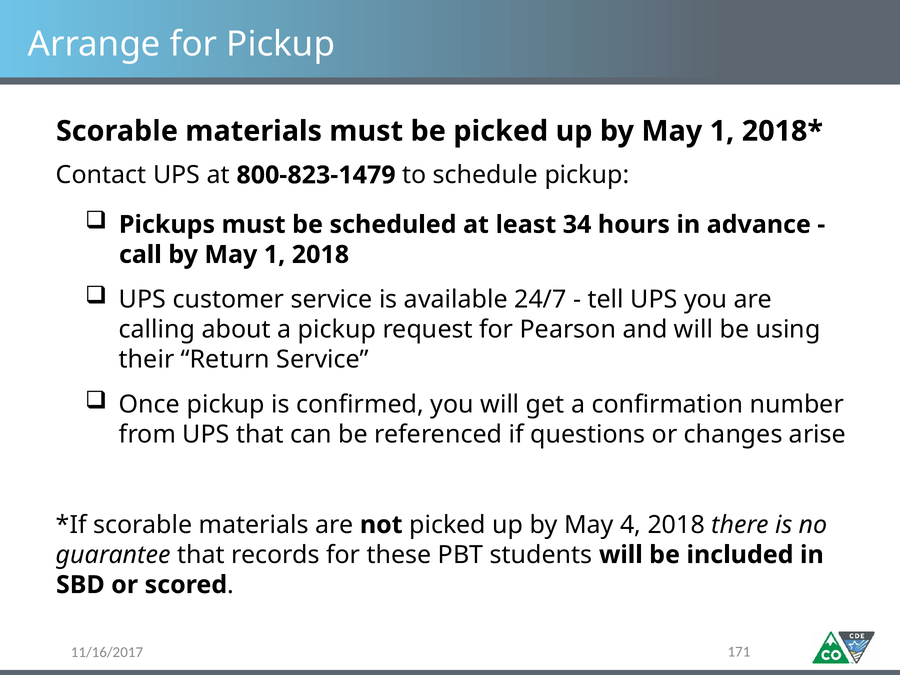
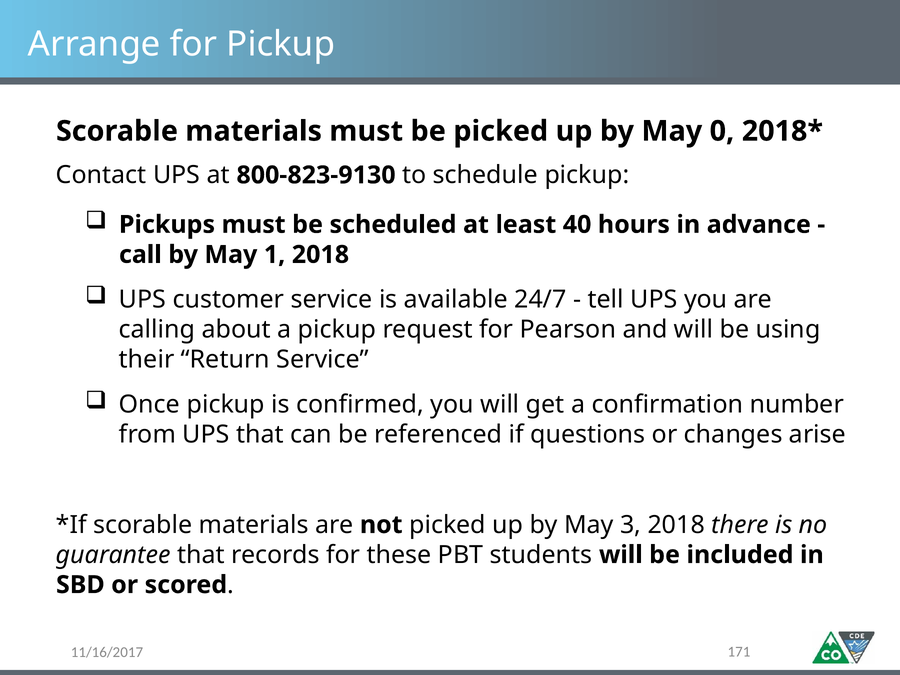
up by May 1: 1 -> 0 (722, 131)
800-823-1479: 800-823-1479 -> 800-823-9130 (316, 175)
34: 34 -> 40 (577, 225)
4: 4 -> 3 (631, 525)
